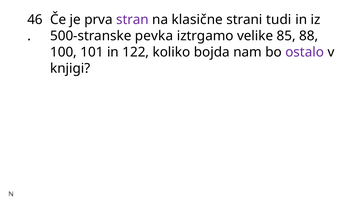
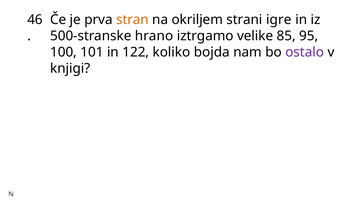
stran colour: purple -> orange (132, 20)
klasične: klasične -> okriljem (197, 20)
tudi: tudi -> igre (279, 20)
pevka: pevka -> hrano (154, 36)
88: 88 -> 95 (309, 36)
